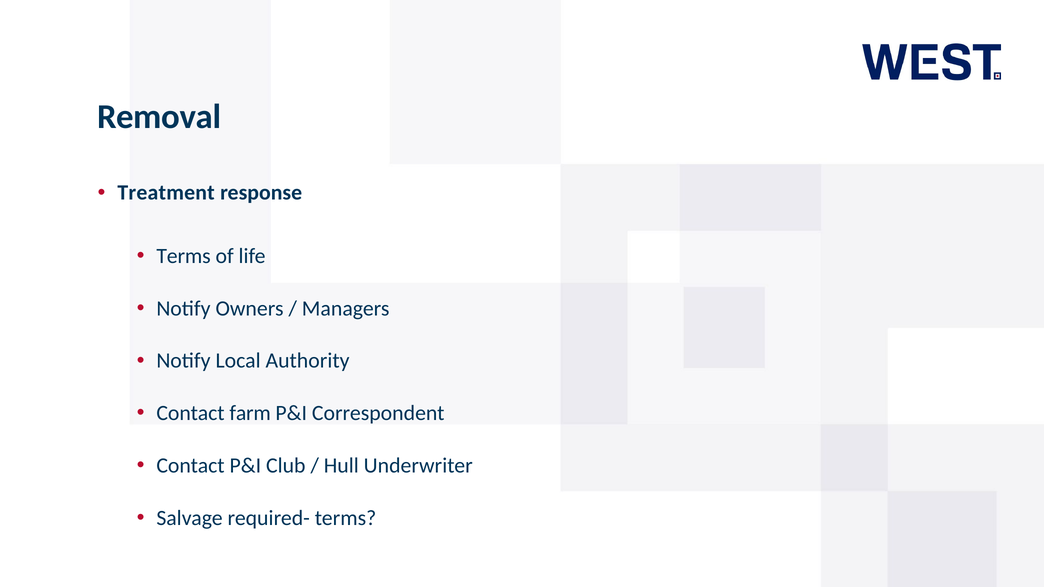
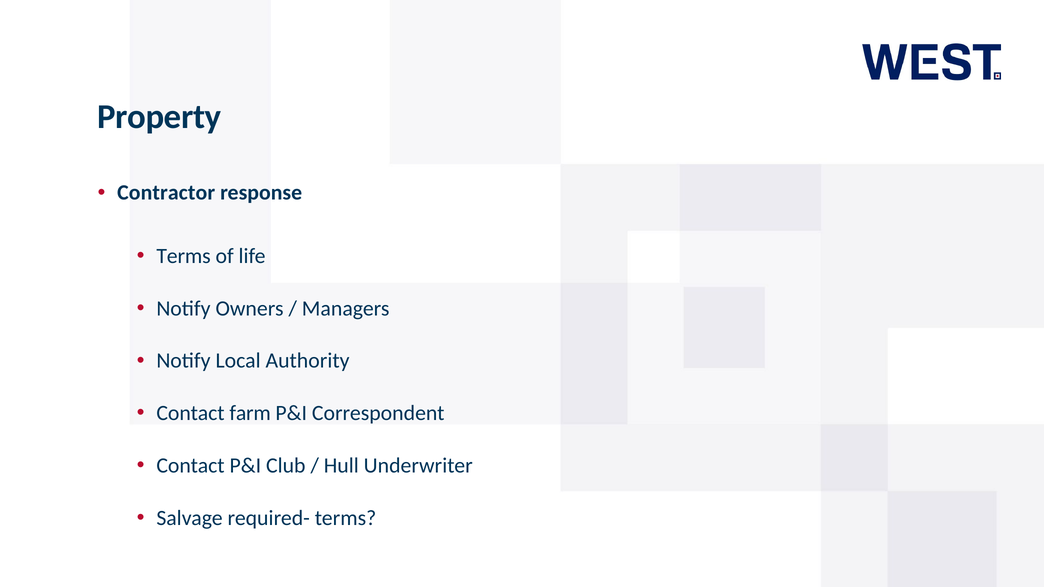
Removal: Removal -> Property (159, 117)
Treatment: Treatment -> Contractor (166, 193)
